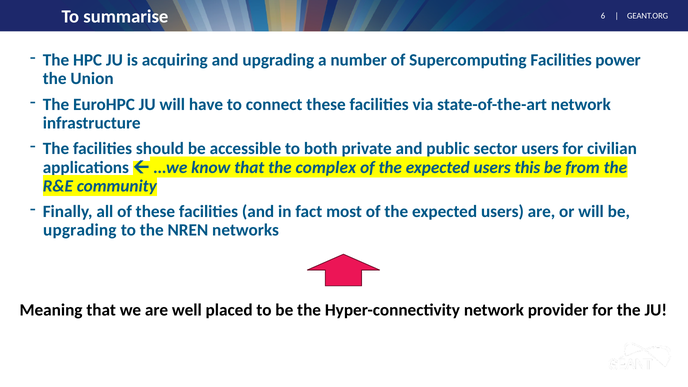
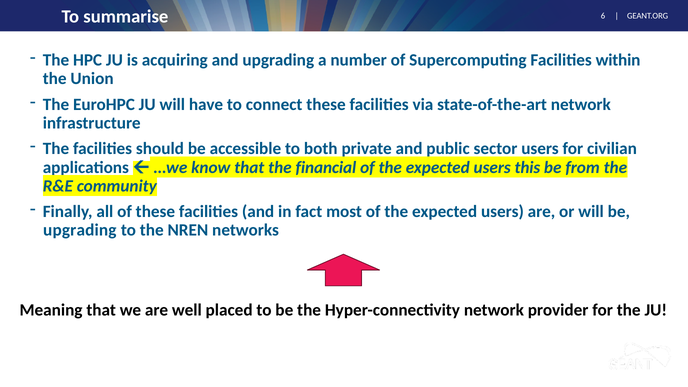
power: power -> within (618, 60)
complex: complex -> financial (326, 167)
